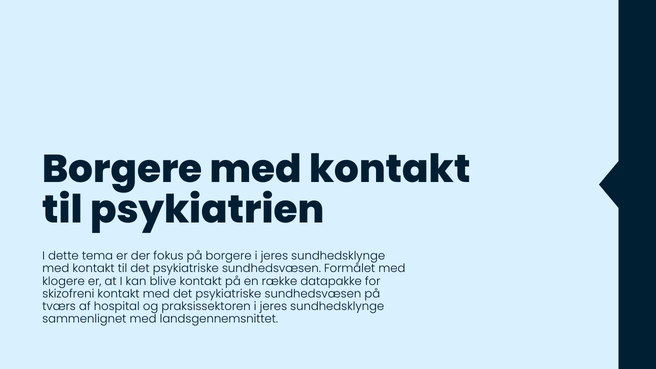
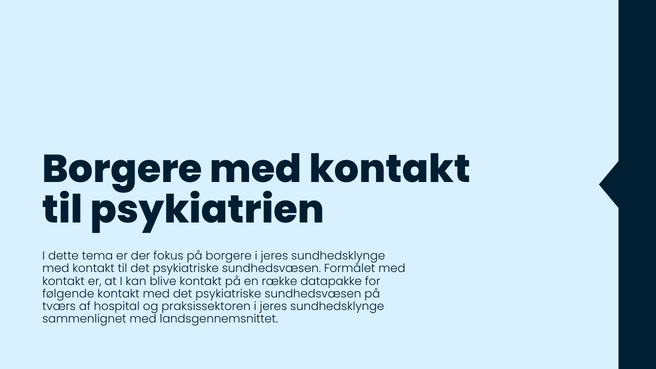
klogere: klogere -> kontakt (64, 281)
skizofreni: skizofreni -> følgende (68, 294)
